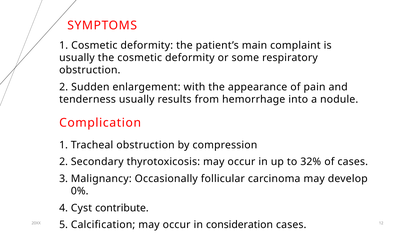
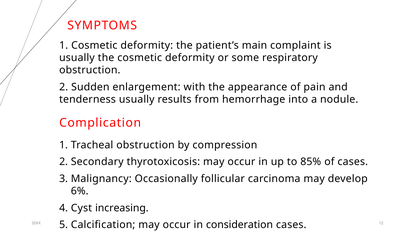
32%: 32% -> 85% (311, 161)
0%: 0% -> 6% (80, 191)
contribute: contribute -> increasing (122, 208)
